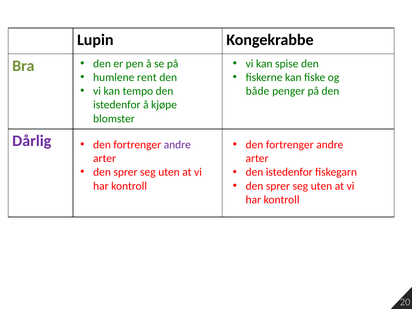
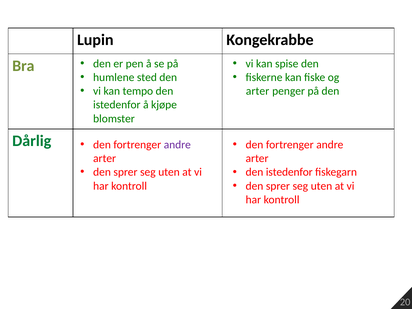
rent: rent -> sted (147, 77)
både: både -> arter (258, 91)
Dårlig colour: purple -> green (32, 141)
